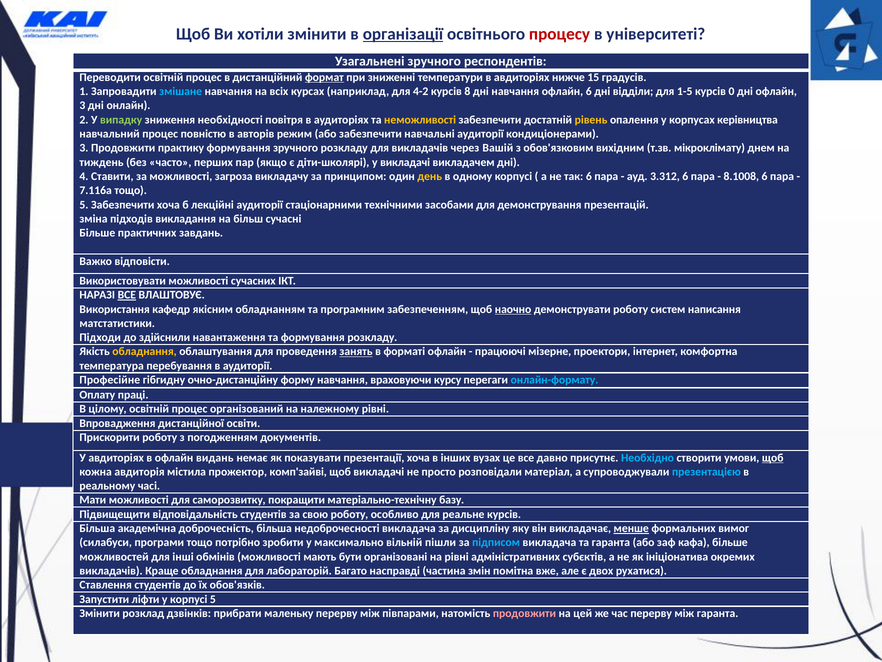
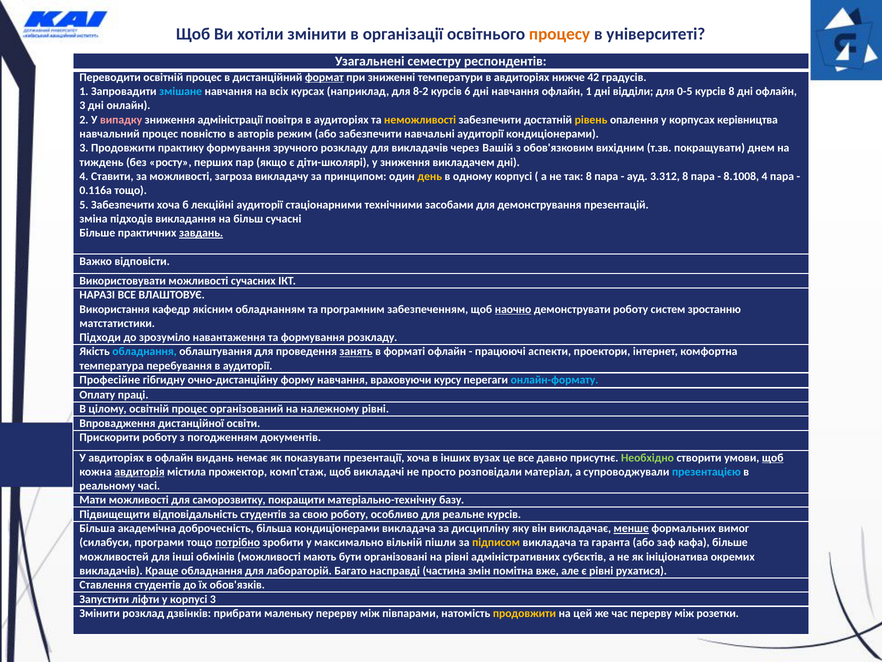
організації underline: present -> none (403, 34)
процесу colour: red -> orange (560, 34)
Узагальнені зручного: зручного -> семестру (434, 61)
15: 15 -> 42 (593, 77)
4-2: 4-2 -> 8-2 (421, 91)
8: 8 -> 6 (467, 91)
офлайн 6: 6 -> 1 (589, 91)
1-5: 1-5 -> 0-5 (685, 91)
курсів 0: 0 -> 8 (731, 91)
випадку colour: light green -> pink (121, 120)
необхідності: необхідності -> адміністрації (230, 120)
мікроклімату: мікроклімату -> покращувати (709, 148)
часто: часто -> росту (170, 162)
у викладачі: викладачі -> зниження (405, 162)
так 6: 6 -> 8 (589, 176)
3.312 6: 6 -> 8 (685, 176)
8.1008 6: 6 -> 4 (765, 176)
7.116а: 7.116а -> 0.116а (96, 190)
завдань underline: none -> present (201, 233)
ВСЕ underline: present -> none (127, 295)
написання: написання -> зростанню (714, 309)
здійснили: здійснили -> зрозуміло (165, 337)
обладнання colour: yellow -> light blue (145, 351)
мізерне: мізерне -> аспекти (550, 351)
Необхідно colour: light blue -> light green (647, 457)
авдиторія underline: none -> present (140, 471)
комп'зайві: комп'зайві -> комп'стаж (298, 471)
більша недоброчесності: недоброчесності -> кондиціонерами (337, 528)
потрібно underline: none -> present (238, 542)
підписом colour: light blue -> yellow (496, 542)
є двох: двох -> рівні (601, 571)
корпусі 5: 5 -> 3 (213, 599)
продовжити colour: pink -> yellow (524, 613)
між гаранта: гаранта -> розетки (718, 613)
